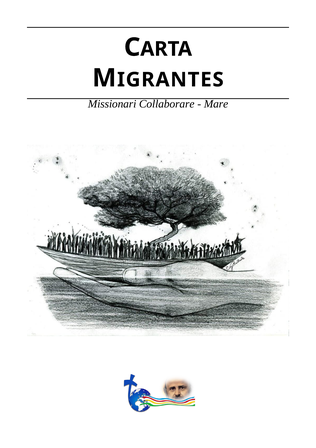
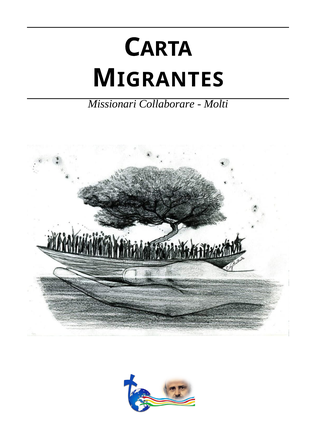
Mare: Mare -> Molti (216, 104)
